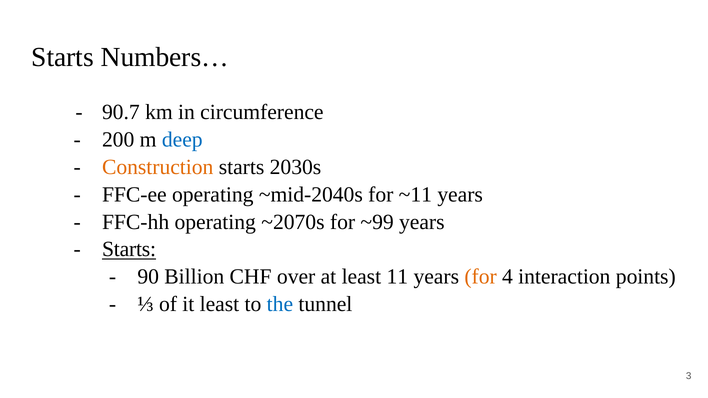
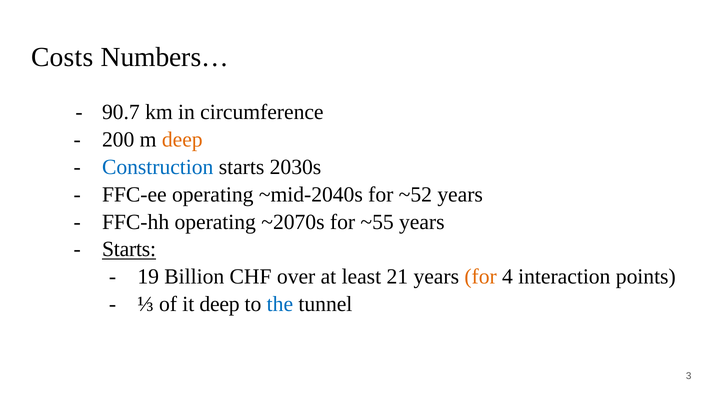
Starts: Starts -> Costs (62, 57)
deep colour: blue -> orange (182, 139)
Construction colour: orange -> blue (158, 167)
~11: ~11 -> ~52 (415, 195)
~99: ~99 -> ~55 (377, 222)
90: 90 -> 19 (148, 277)
11: 11 -> 21 (397, 277)
it least: least -> deep (220, 305)
